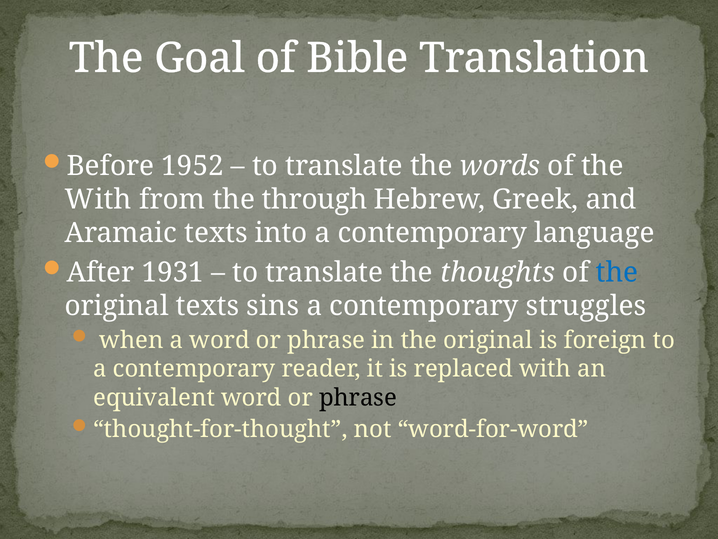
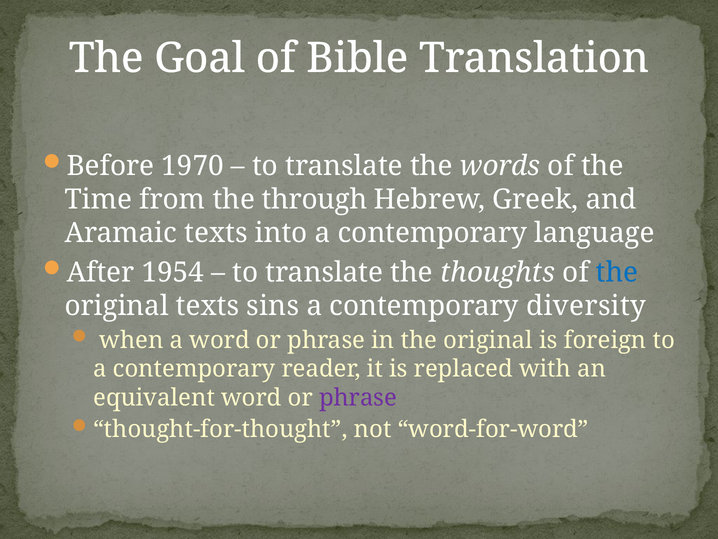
1952: 1952 -> 1970 (193, 166)
With: With -> Time (98, 199)
1931: 1931 -> 1954 (173, 272)
struggles: struggles -> diversity (586, 306)
phrase colour: black -> purple (358, 397)
